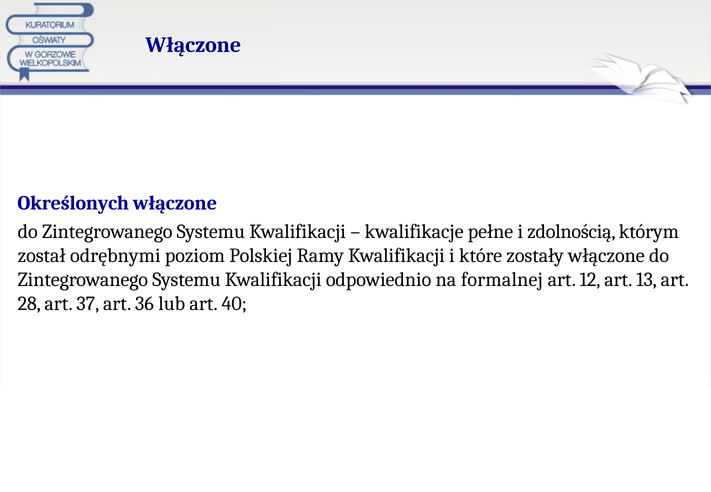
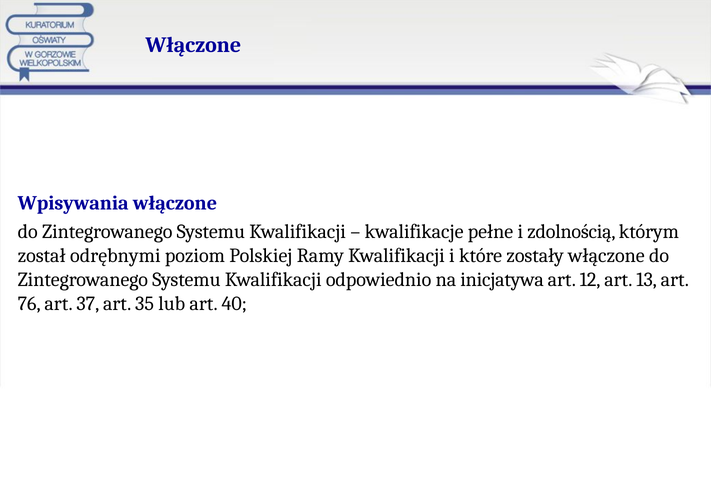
Określonych: Określonych -> Wpisywania (73, 203)
formalnej: formalnej -> inicjatywa (502, 280)
28: 28 -> 76 (29, 304)
36: 36 -> 35 (144, 304)
